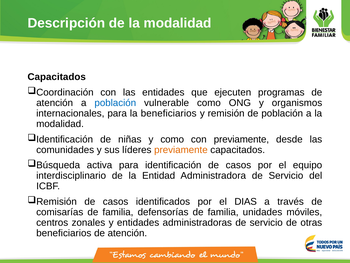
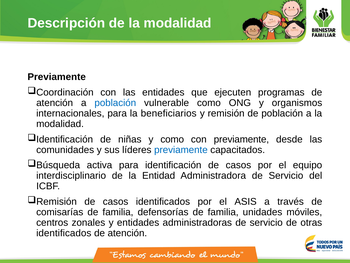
Capacitados: Capacitados -> Previamente (57, 77)
previamente colour: orange -> blue (181, 150)
DIAS: DIAS -> ASIS (246, 201)
beneficiarios: beneficiarios -> identificados (64, 233)
